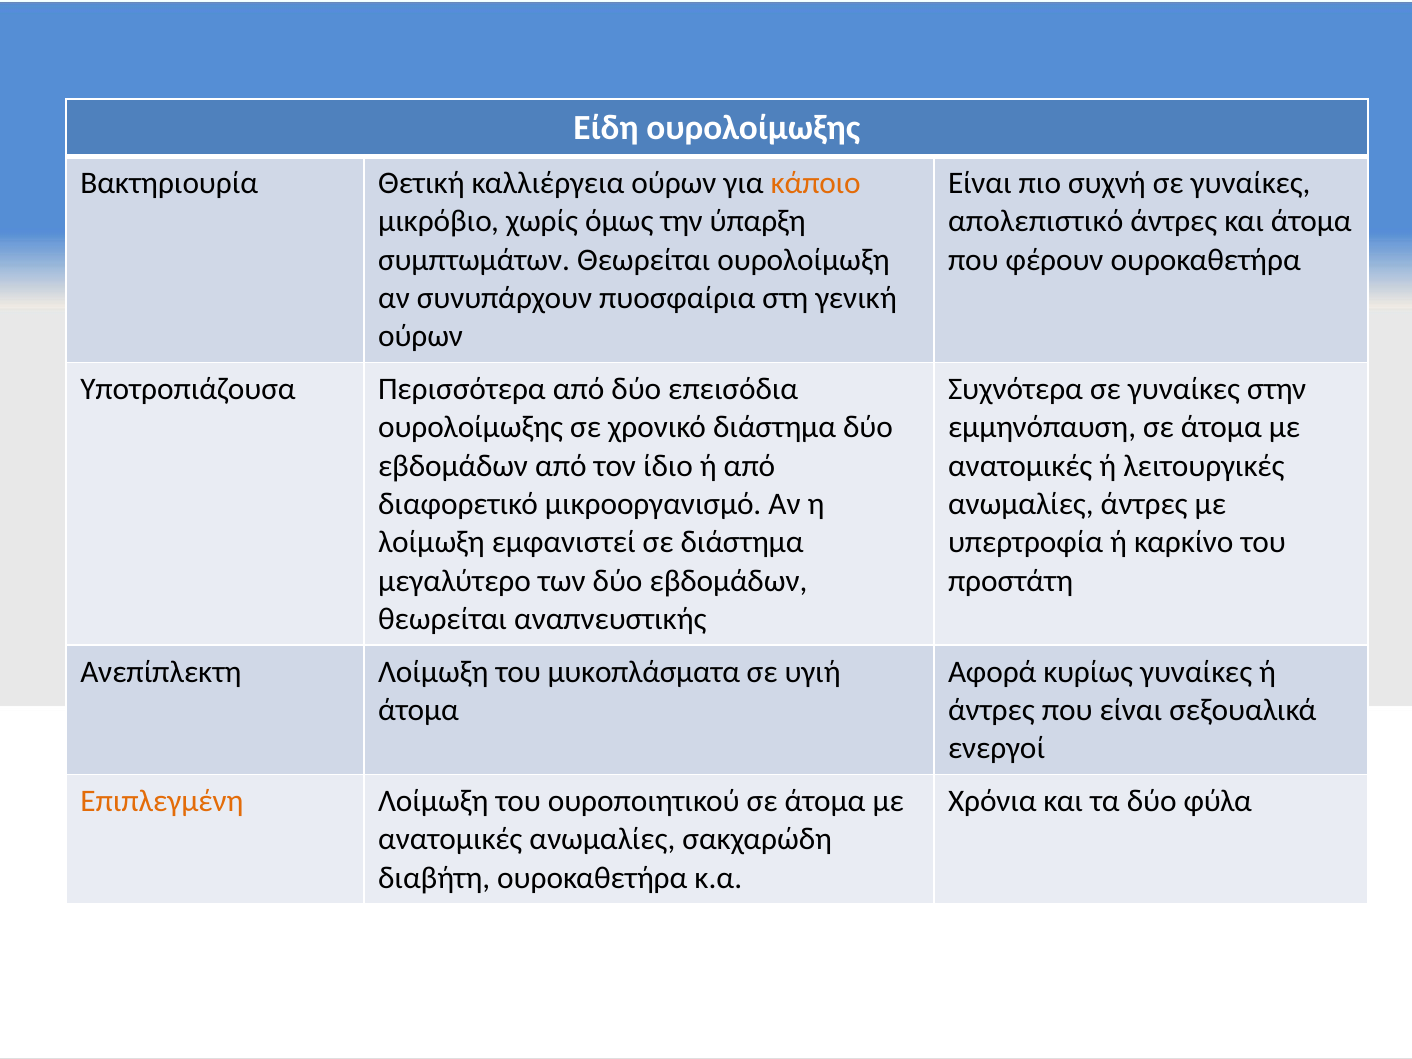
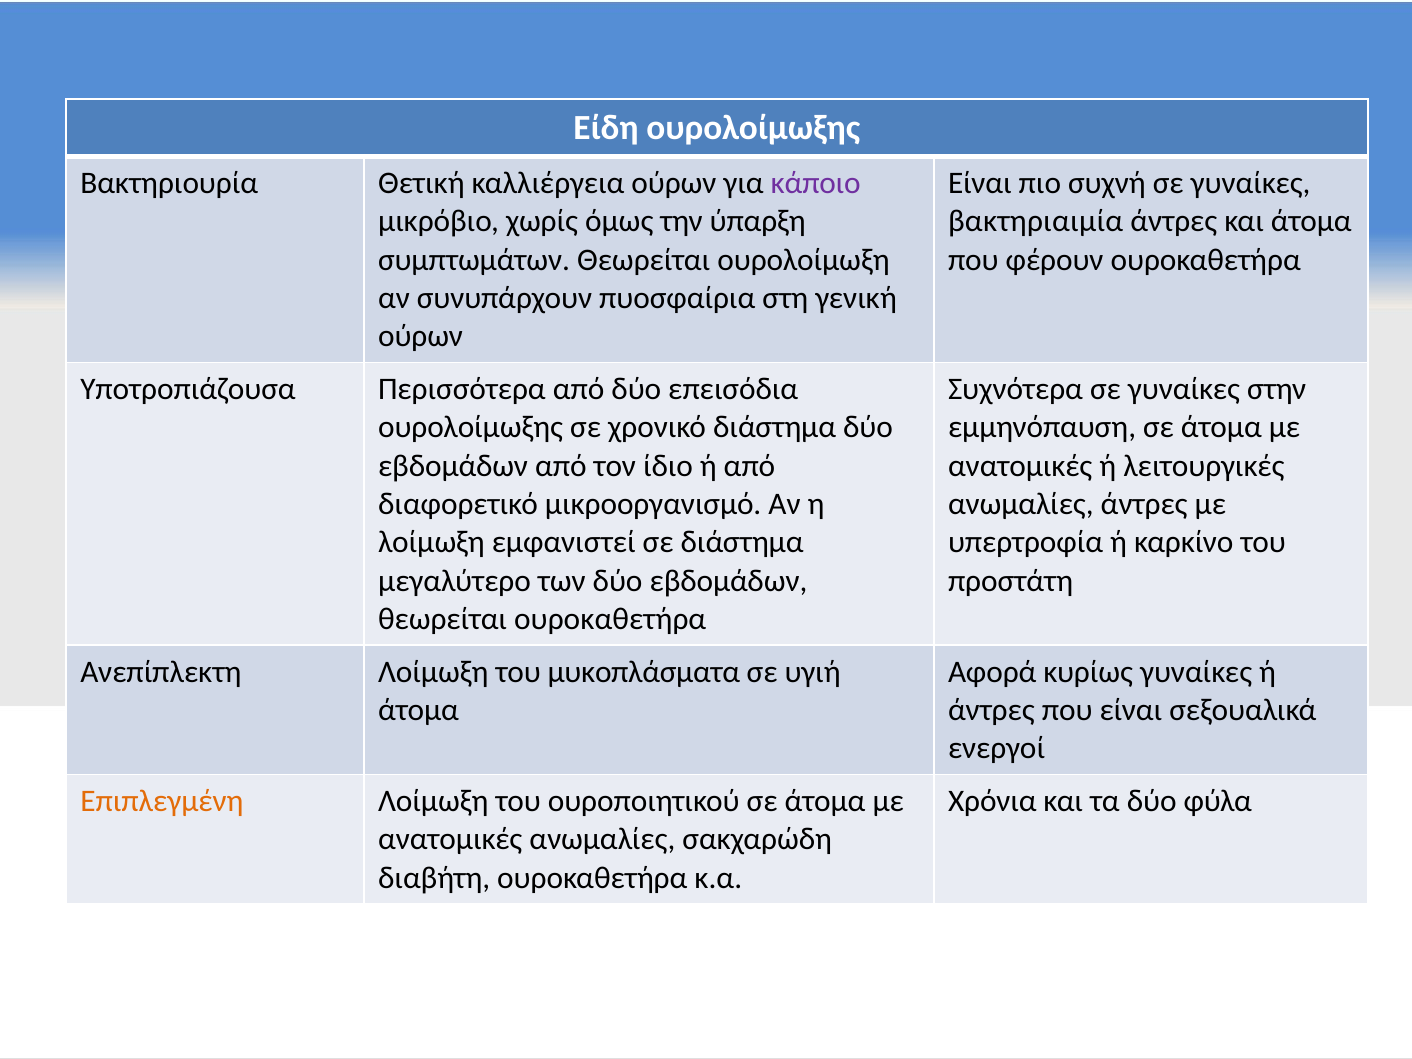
κάποιο colour: orange -> purple (816, 183)
απολεπιστικό: απολεπιστικό -> βακτηριαιμία (1036, 222)
θεωρείται αναπνευστικής: αναπνευστικής -> ουροκαθετήρα (610, 619)
